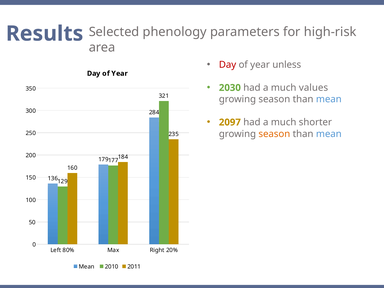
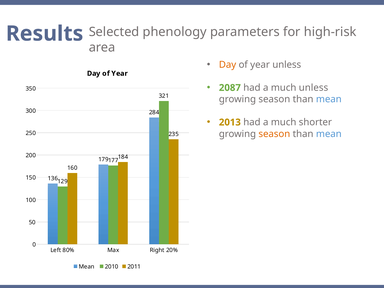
Day colour: red -> orange (228, 65)
2030: 2030 -> 2087 (230, 88)
much values: values -> unless (313, 88)
2097: 2097 -> 2013 (230, 122)
